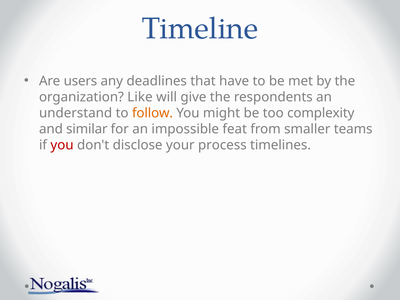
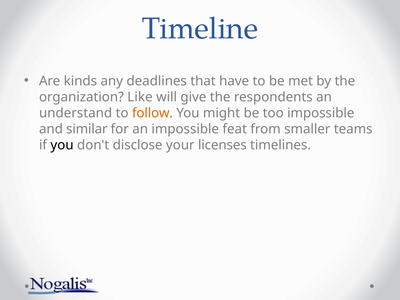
users: users -> kinds (80, 81)
too complexity: complexity -> impossible (321, 113)
you colour: red -> black (62, 145)
process: process -> licenses (222, 145)
